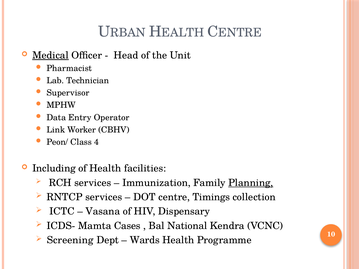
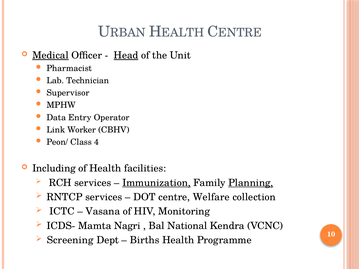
Head underline: none -> present (126, 55)
Immunization underline: none -> present (156, 183)
Timings: Timings -> Welfare (211, 197)
Dispensary: Dispensary -> Monitoring (184, 212)
Cases: Cases -> Nagri (127, 226)
Wards: Wards -> Births (145, 240)
